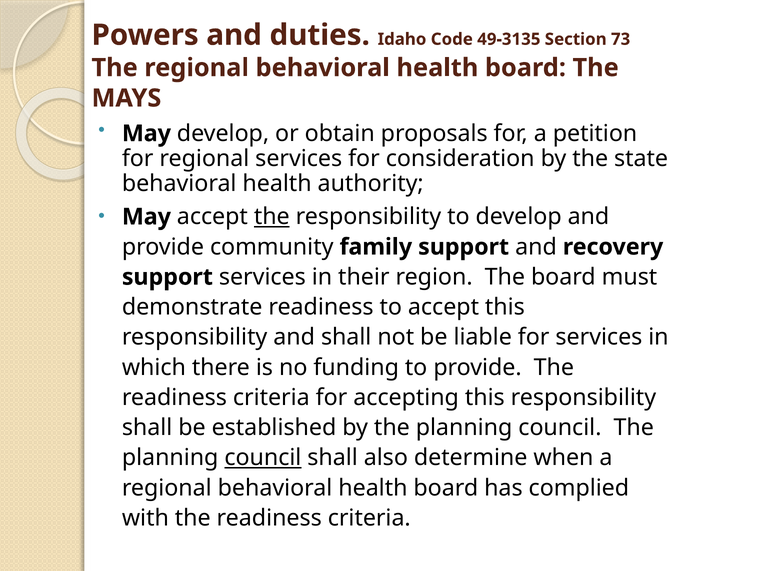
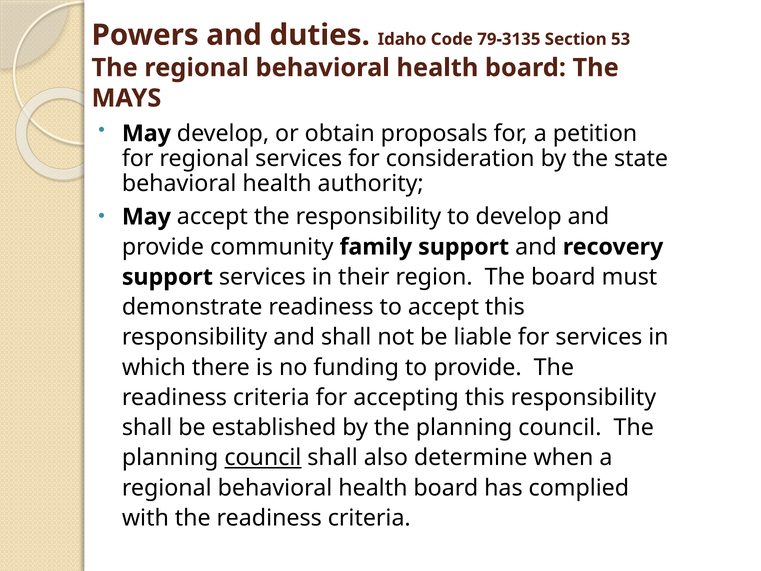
49-3135: 49-3135 -> 79-3135 (509, 39)
73: 73 -> 53 (621, 39)
the underline: present -> none (272, 217)
